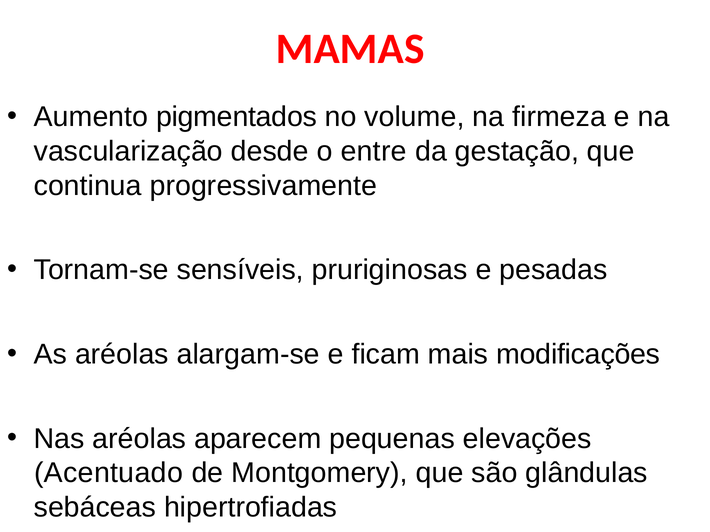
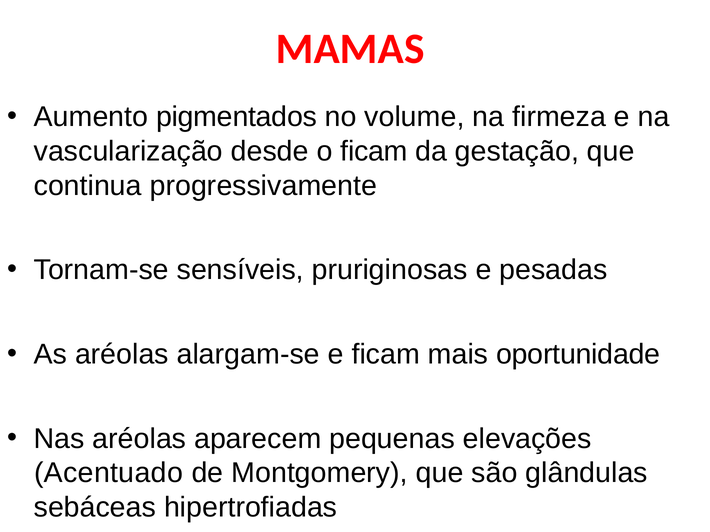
o entre: entre -> ficam (374, 151)
modificações: modificações -> oportunidade (578, 355)
